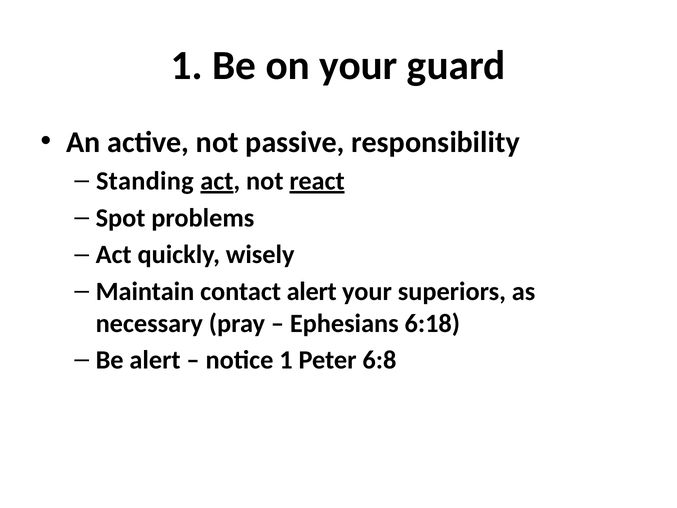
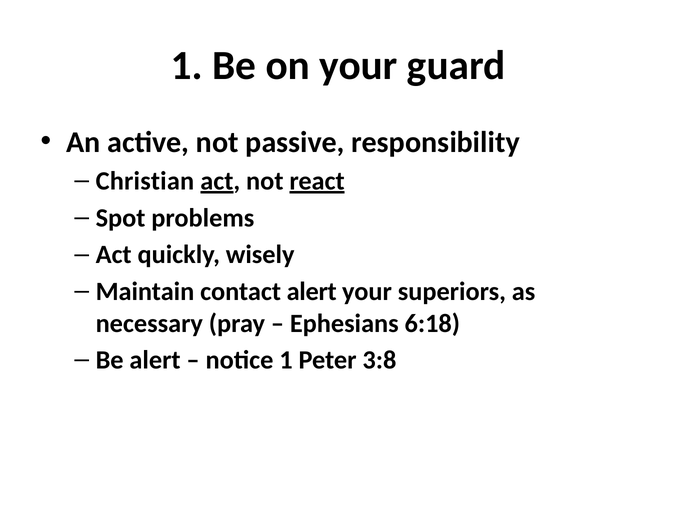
Standing: Standing -> Christian (145, 181)
6:8: 6:8 -> 3:8 (379, 360)
